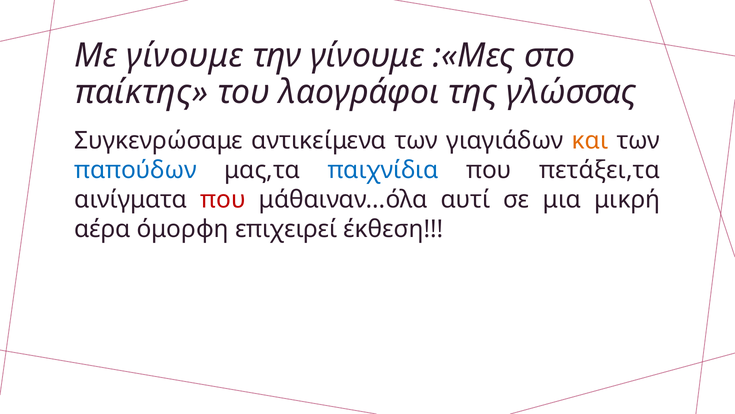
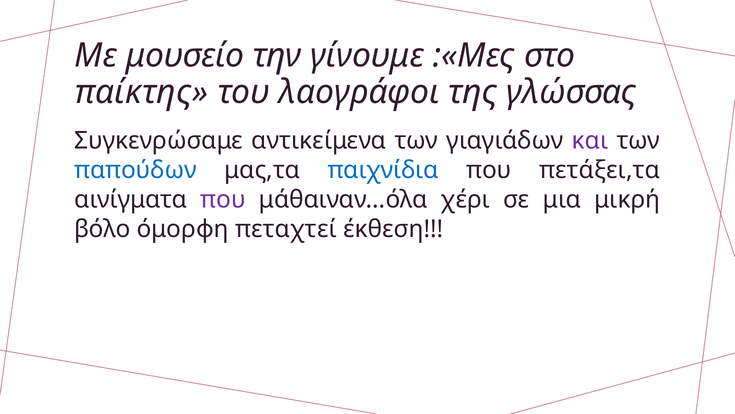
Με γίνουμε: γίνουμε -> μουσείο (185, 55)
και colour: orange -> purple (590, 140)
που colour: red -> purple (223, 199)
αυτί: αυτί -> χέρι (465, 199)
αέρα: αέρα -> βόλο (102, 229)
επιχειρεί: επιχειρεί -> πεταχτεί (286, 229)
